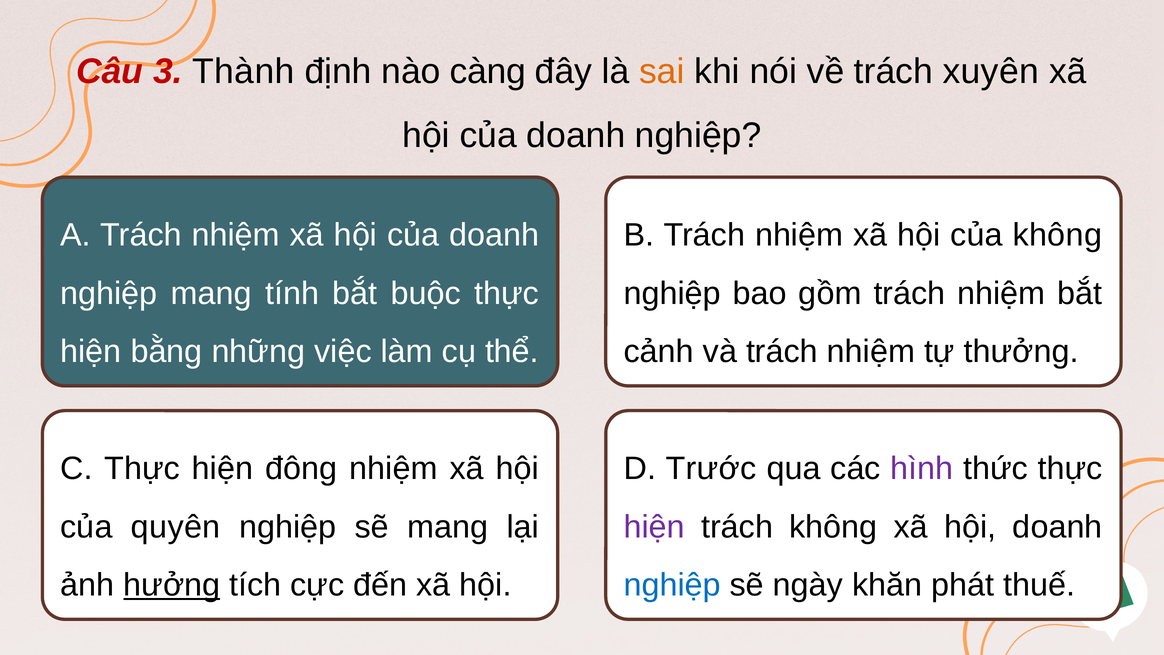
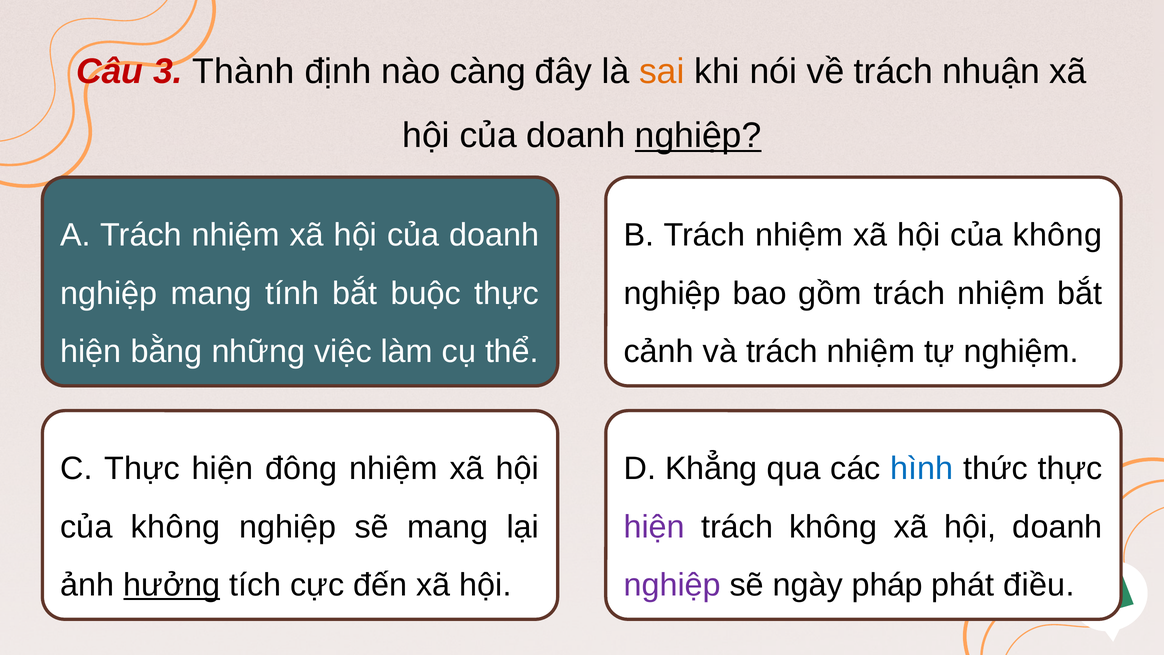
xuyên: xuyên -> nhuận (991, 72)
nghiệp underline: none -> present (698, 136)
thưởng: thưởng -> nghiệm (1021, 352)
Trước: Trước -> Khẳng (711, 469)
hình colour: purple -> blue (922, 469)
quyên: quyên -> không (176, 527)
nghiệp colour: blue -> purple (672, 585)
khăn: khăn -> pháp (887, 585)
thuế: thuế -> điều (1039, 585)
